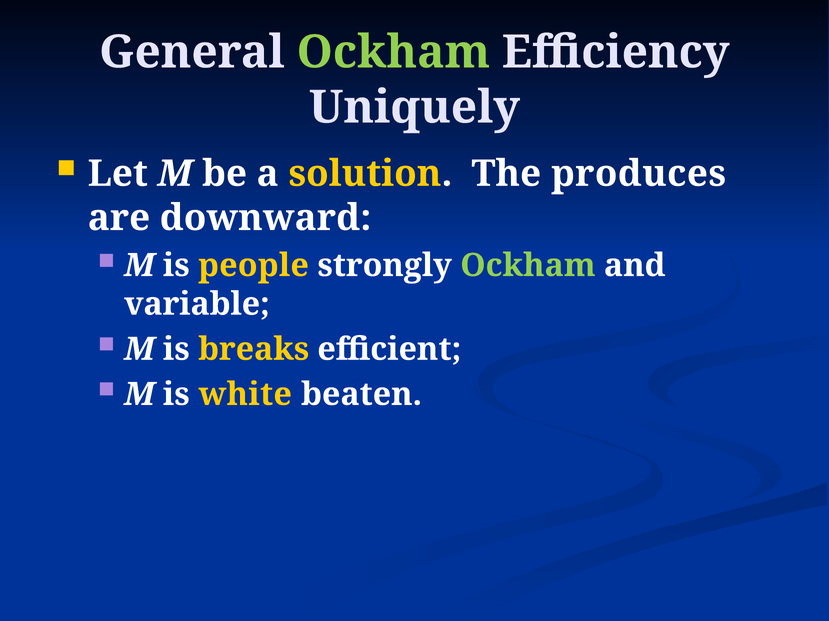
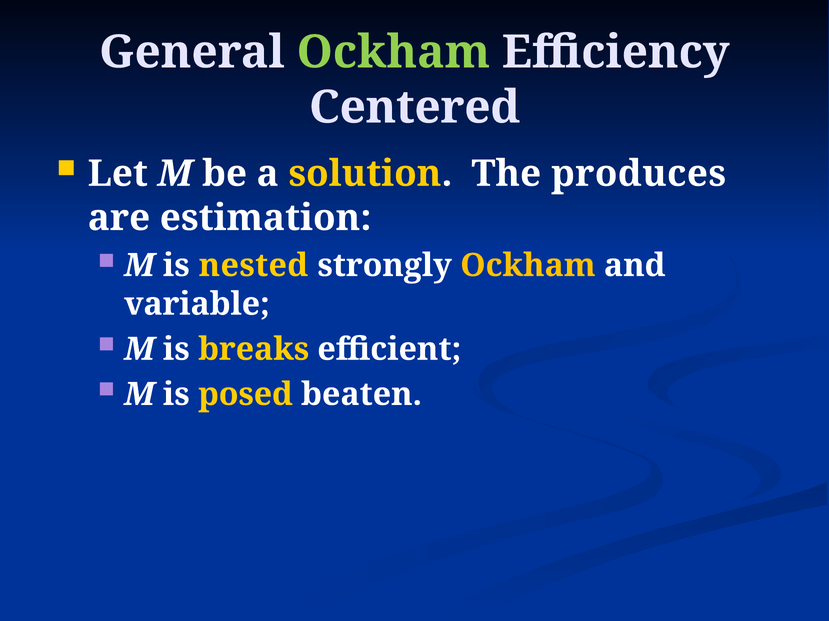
Uniquely: Uniquely -> Centered (415, 108)
downward: downward -> estimation (266, 218)
people: people -> nested (253, 266)
Ockham colour: light green -> yellow (528, 266)
white: white -> posed (246, 395)
